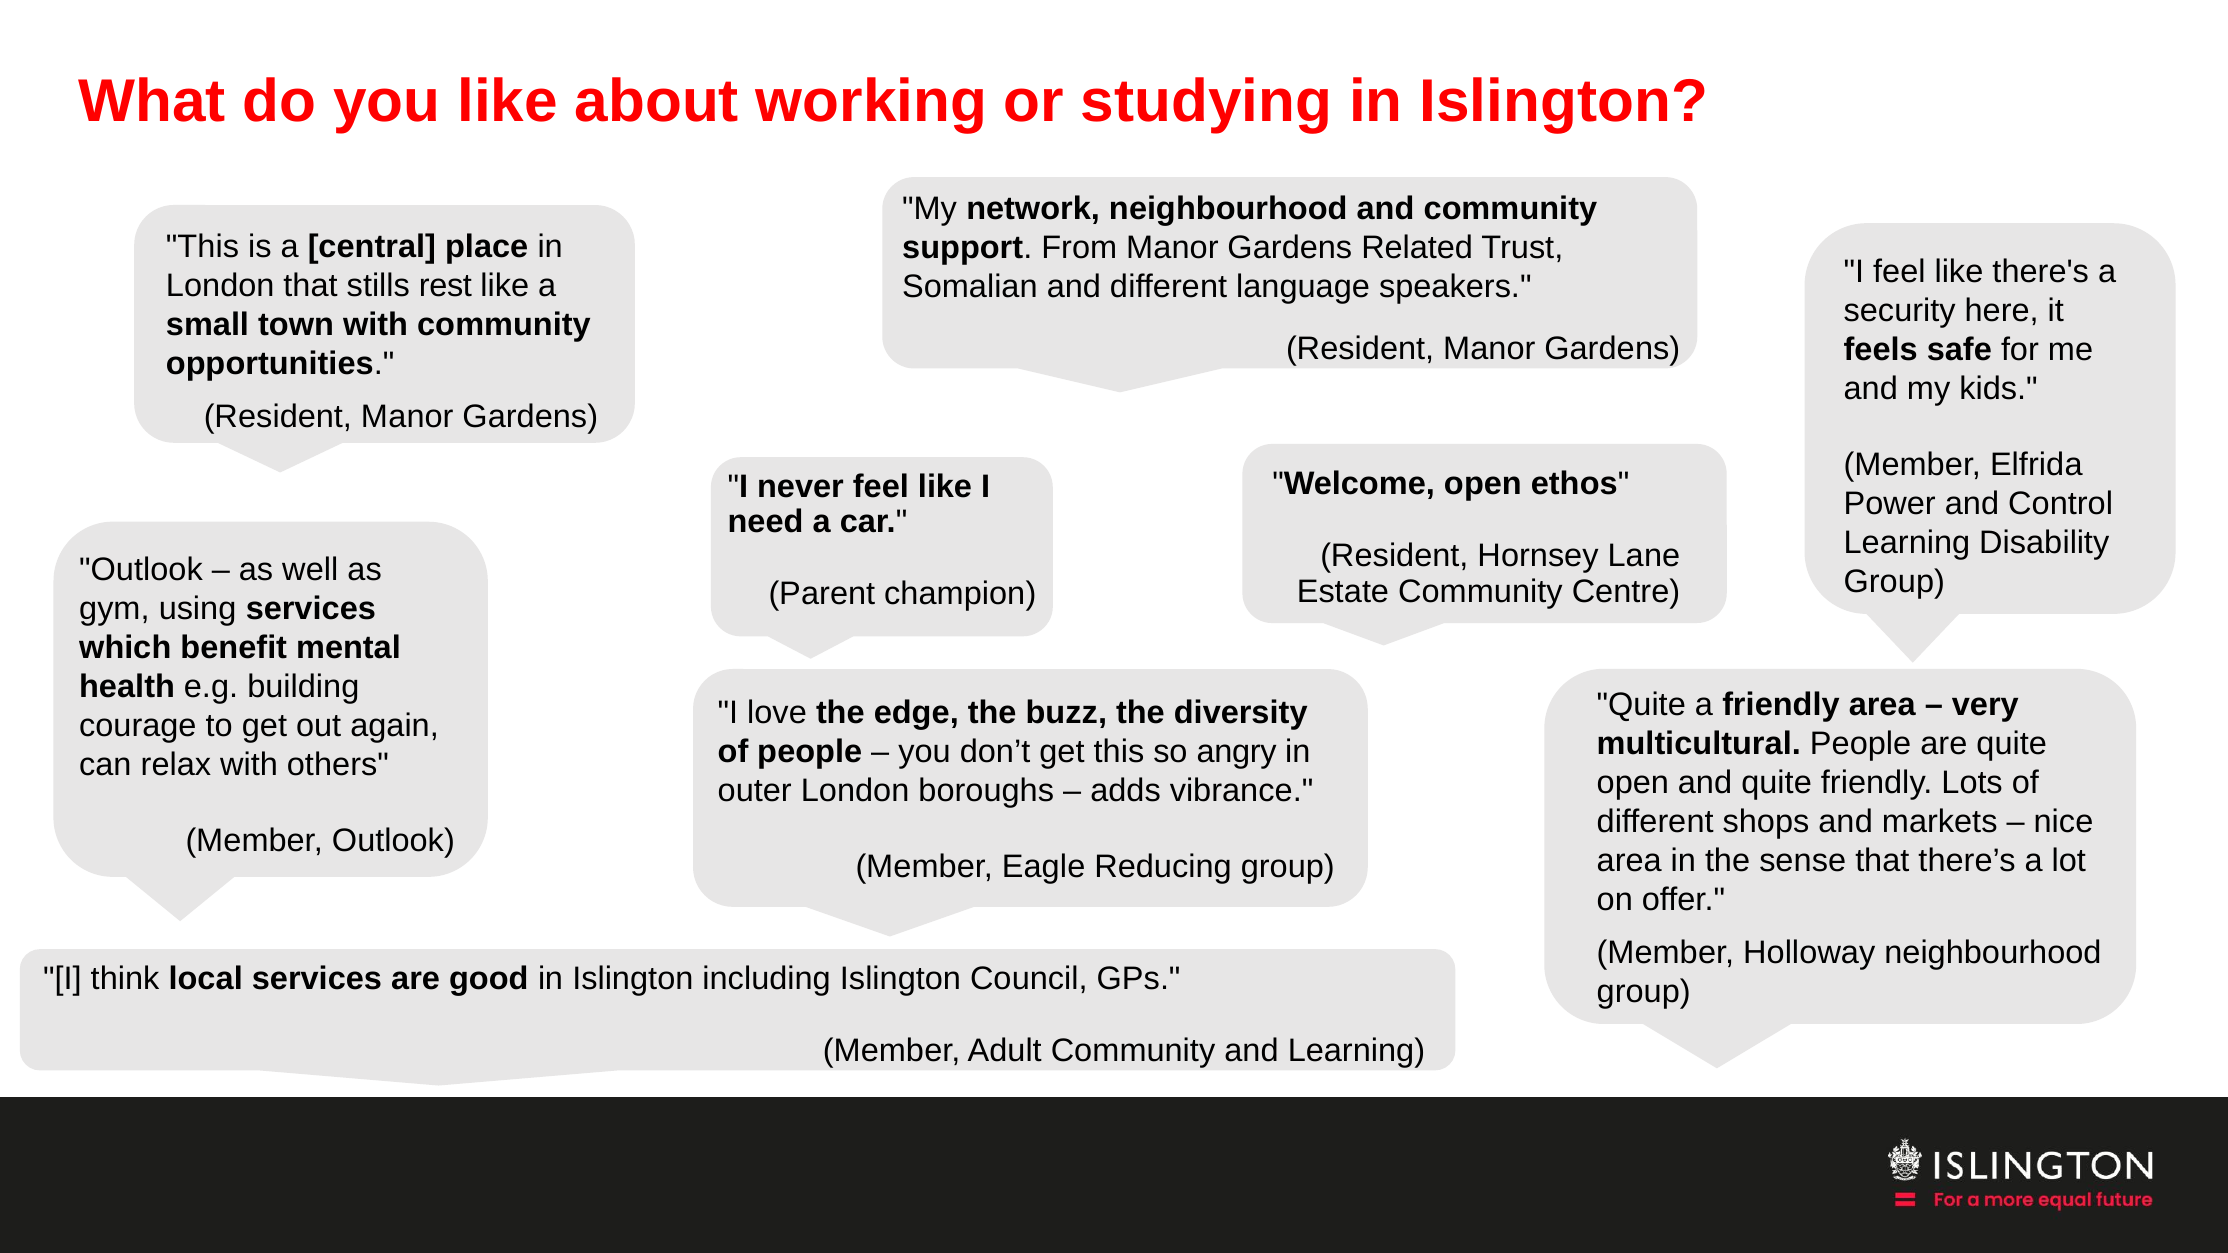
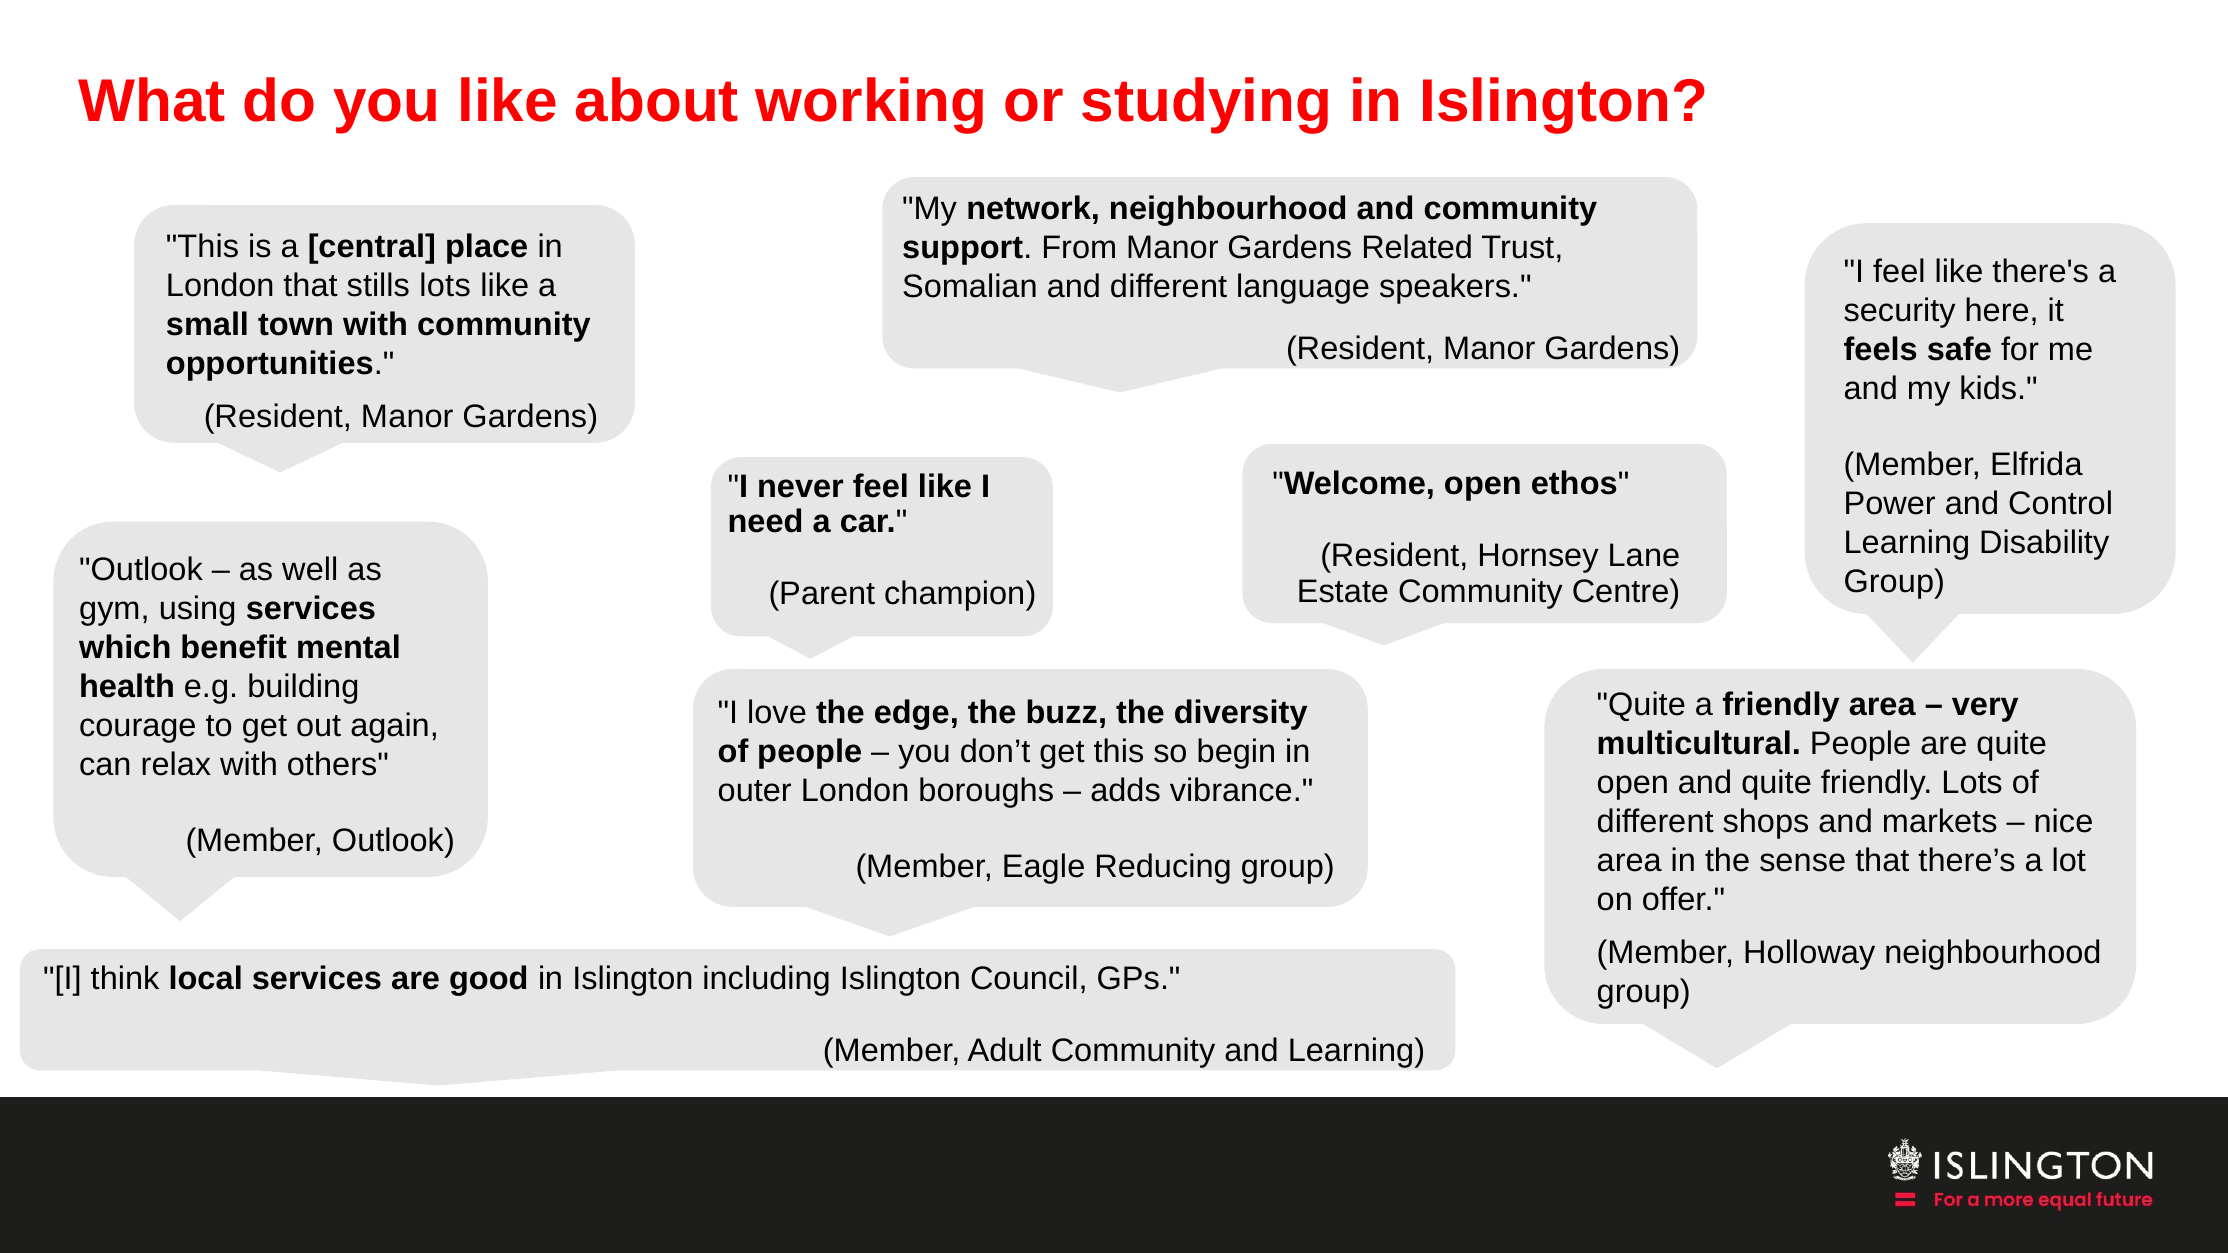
stills rest: rest -> lots (445, 286)
angry: angry -> begin (1236, 752)
